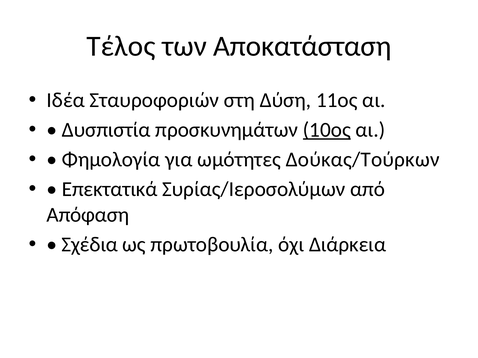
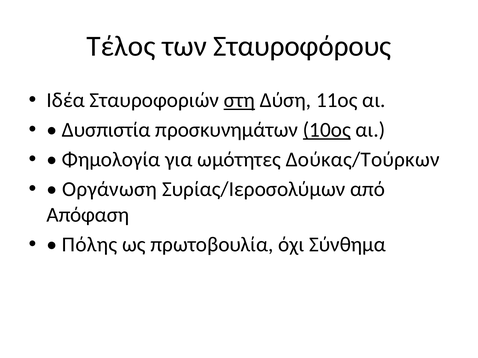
Αποκατάσταση: Αποκατάσταση -> Σταυροφόρους (302, 46)
στη underline: none -> present (239, 100)
Επεκτατικά: Επεκτατικά -> Οργάνωση (109, 190)
Σχέδια: Σχέδια -> Πόλης (90, 245)
Διάρκεια: Διάρκεια -> Σύνθημα (348, 245)
